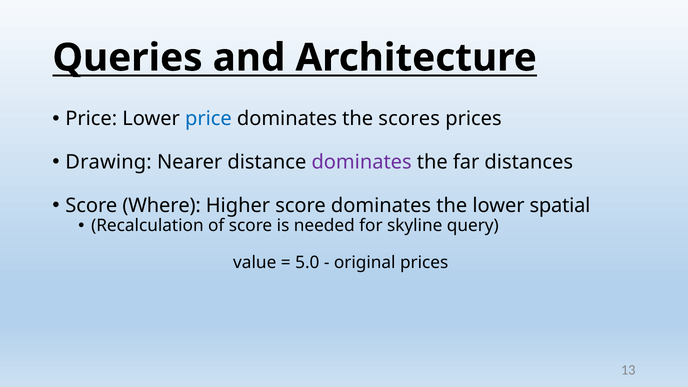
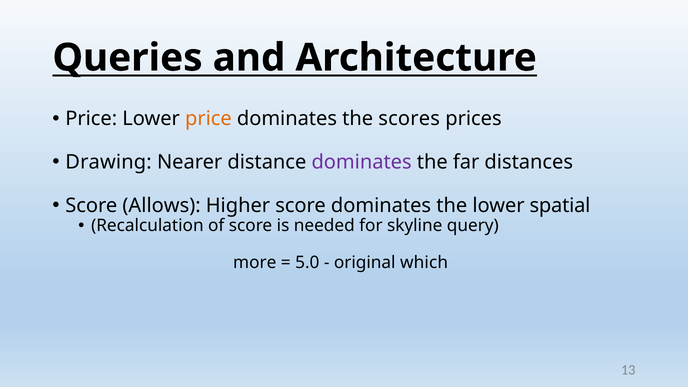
price colour: blue -> orange (208, 119)
Where: Where -> Allows (162, 205)
value: value -> more (255, 263)
original prices: prices -> which (424, 263)
